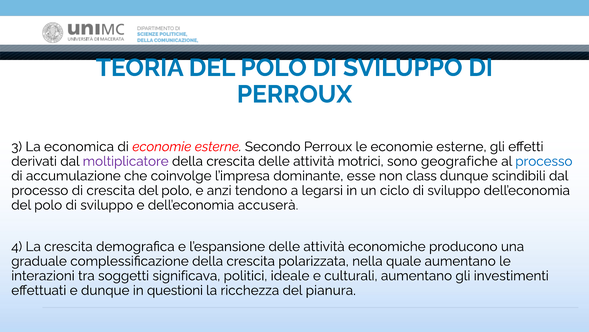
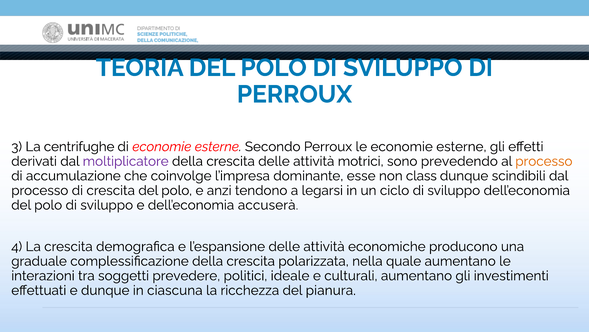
economica: economica -> centrifughe (79, 146)
geografiche: geografiche -> prevedendo (459, 161)
processo colour: blue -> orange (544, 161)
significava: significava -> prevedere (186, 275)
questioni: questioni -> ciascuna (175, 290)
